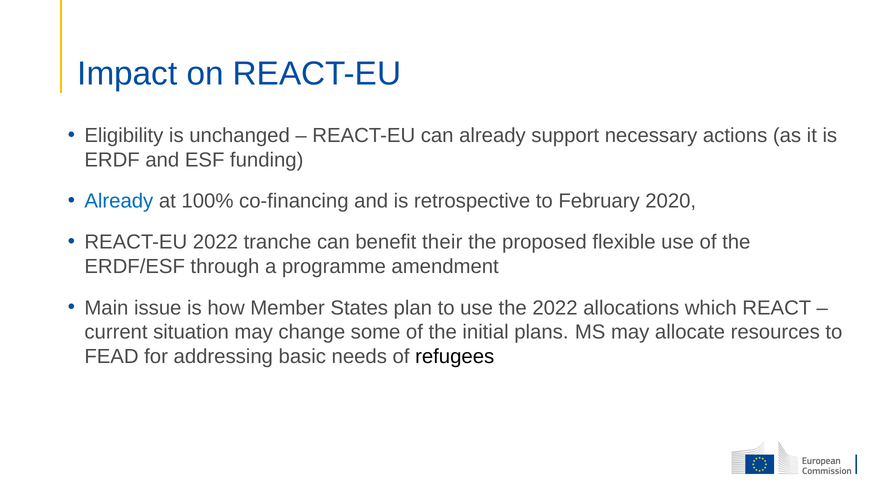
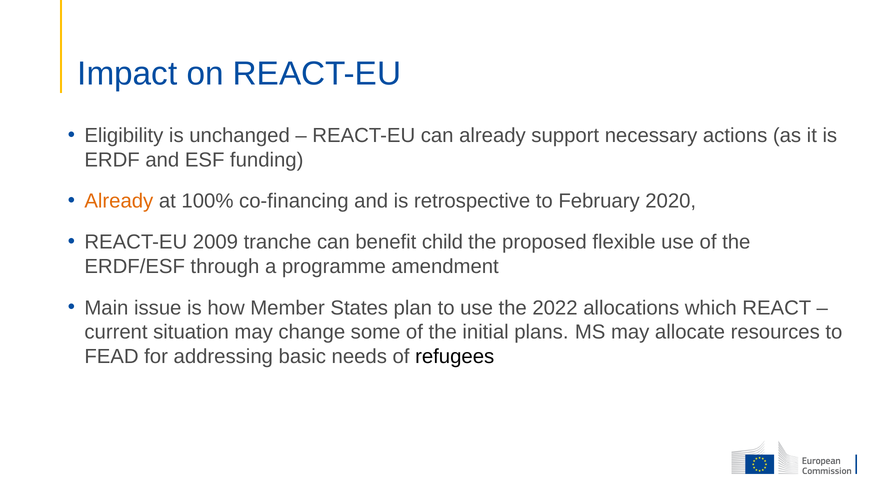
Already colour: blue -> orange (119, 201)
REACT-EU 2022: 2022 -> 2009 (215, 242)
their: their -> child (442, 242)
